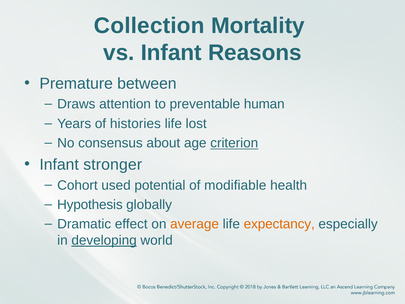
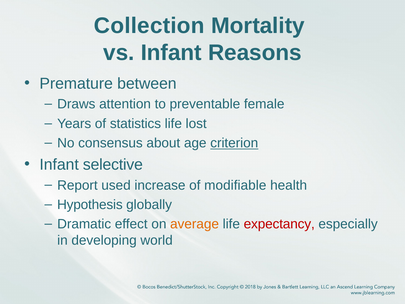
human: human -> female (264, 104)
histories: histories -> statistics (135, 124)
stronger: stronger -> selective (113, 164)
Cohort: Cohort -> Report (77, 185)
potential: potential -> increase (160, 185)
expectancy colour: orange -> red (279, 224)
developing underline: present -> none (104, 240)
